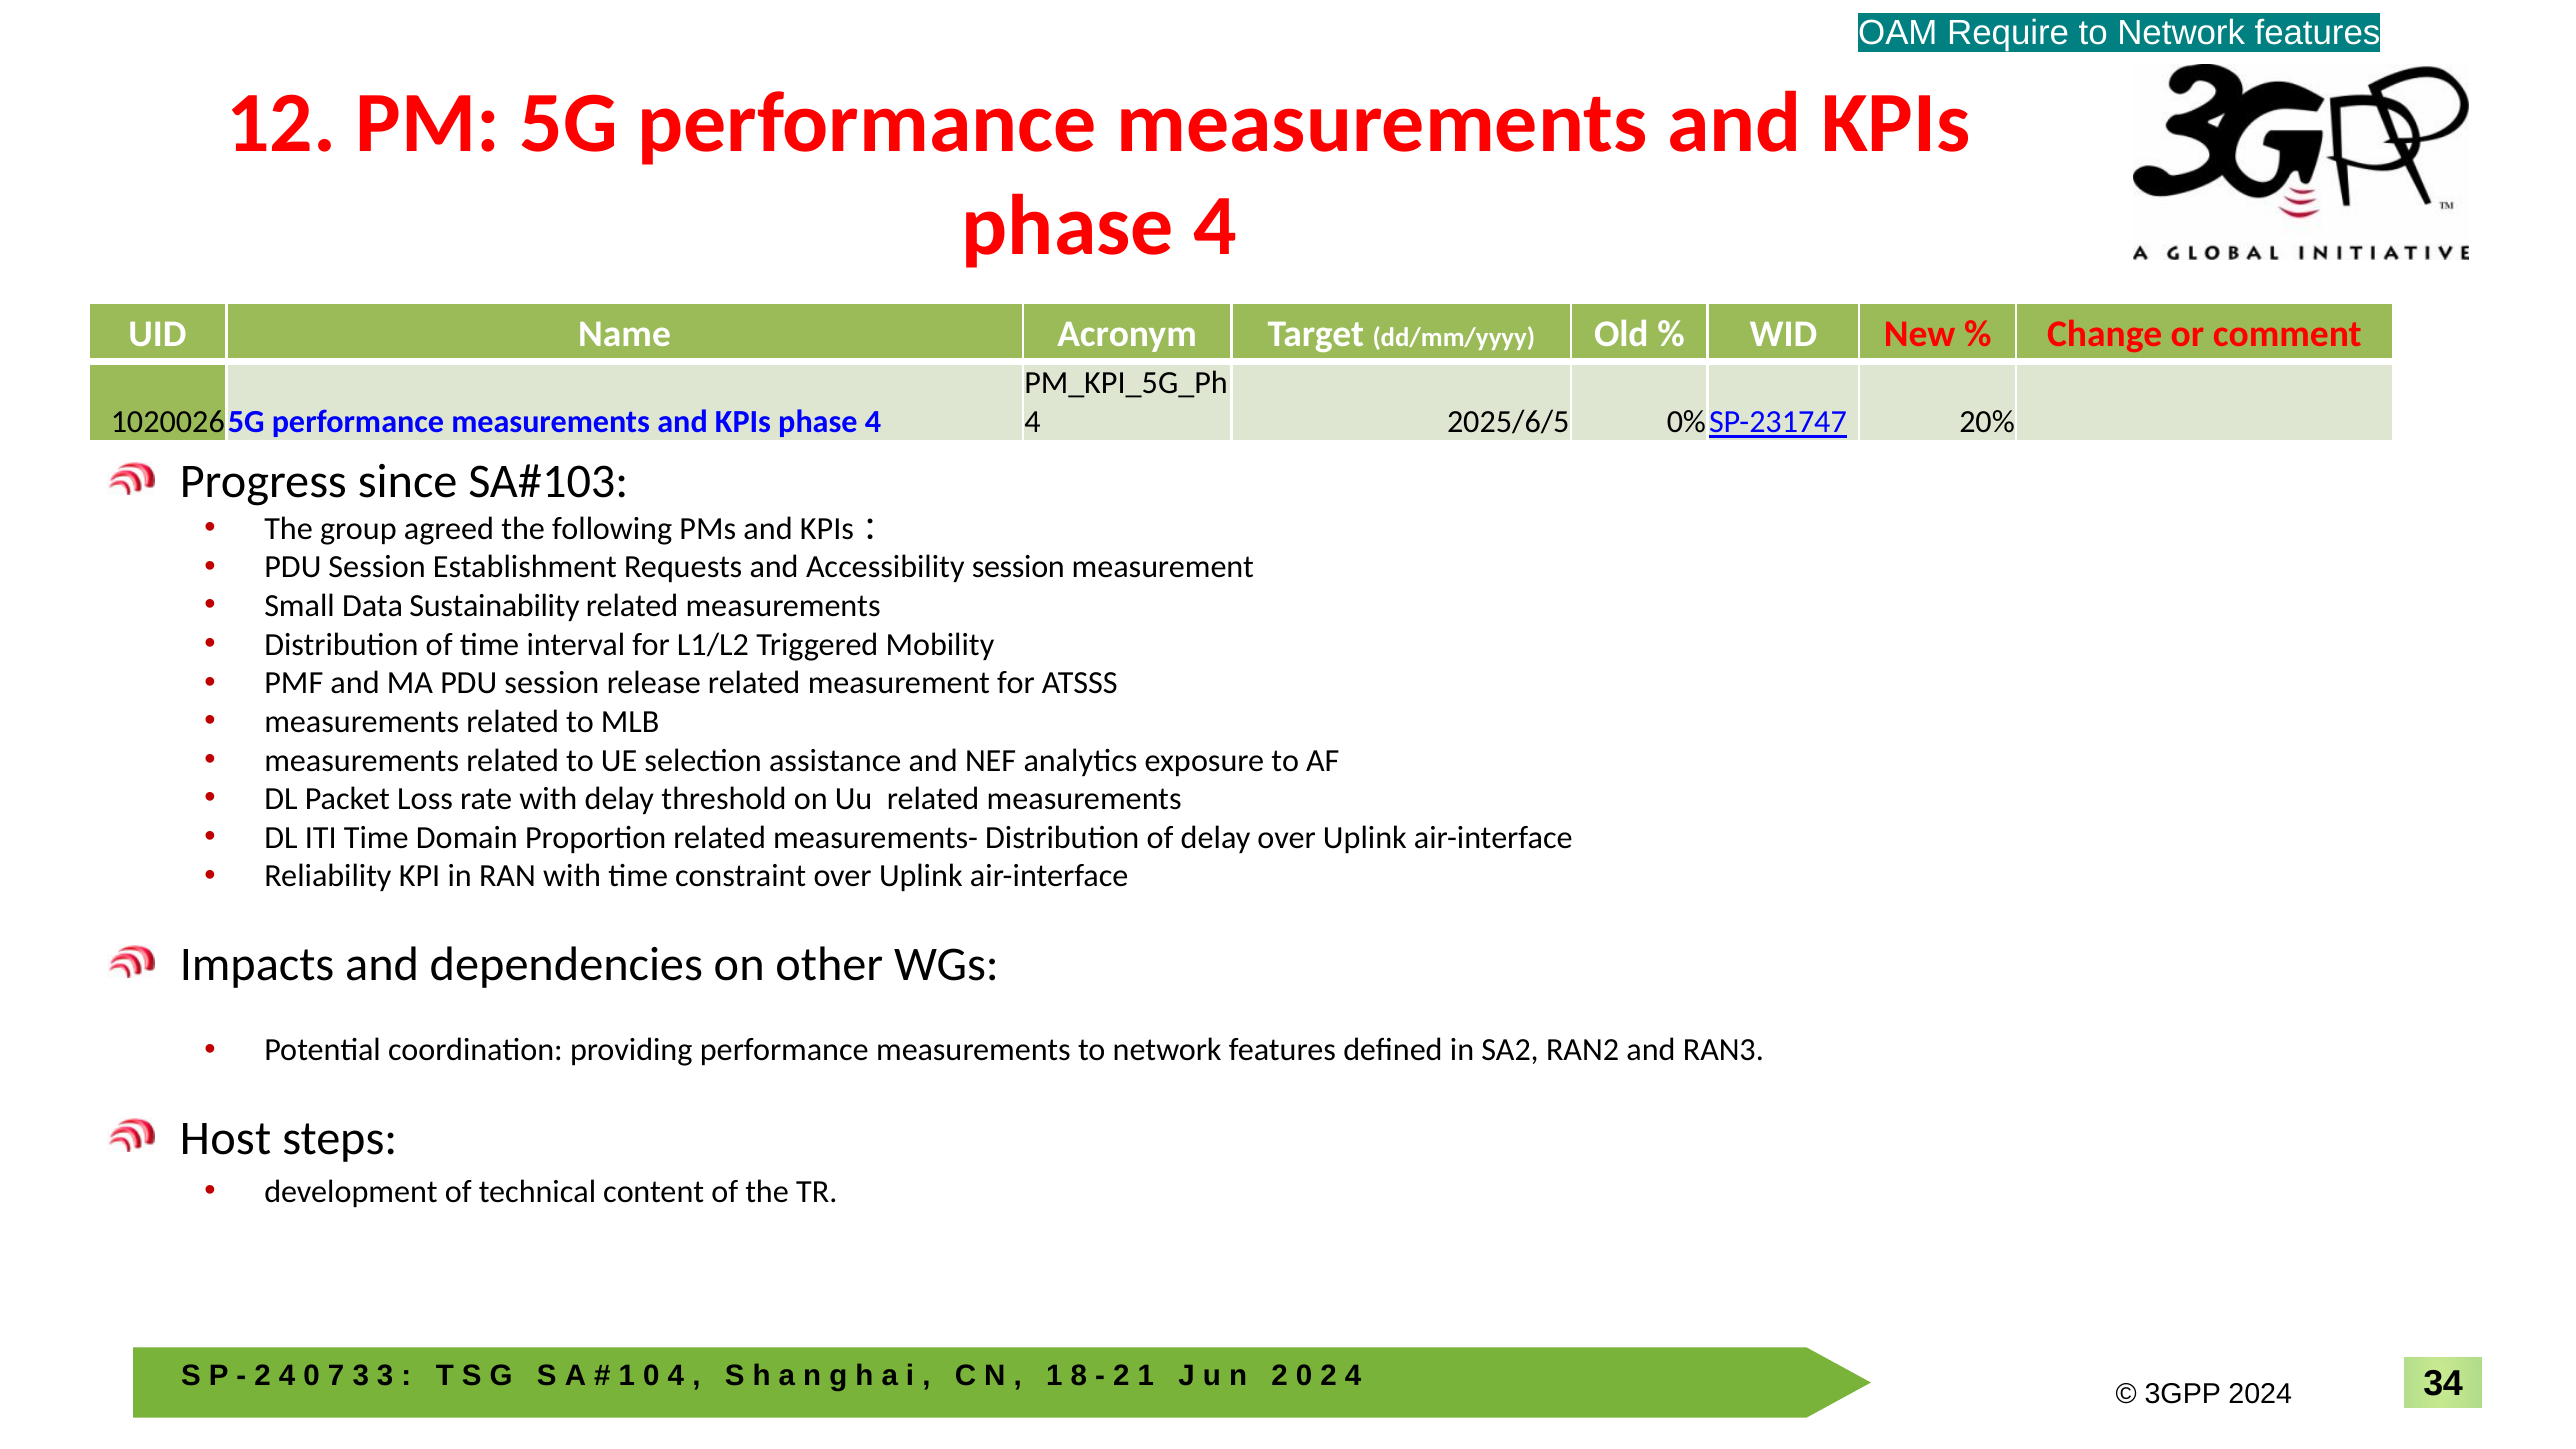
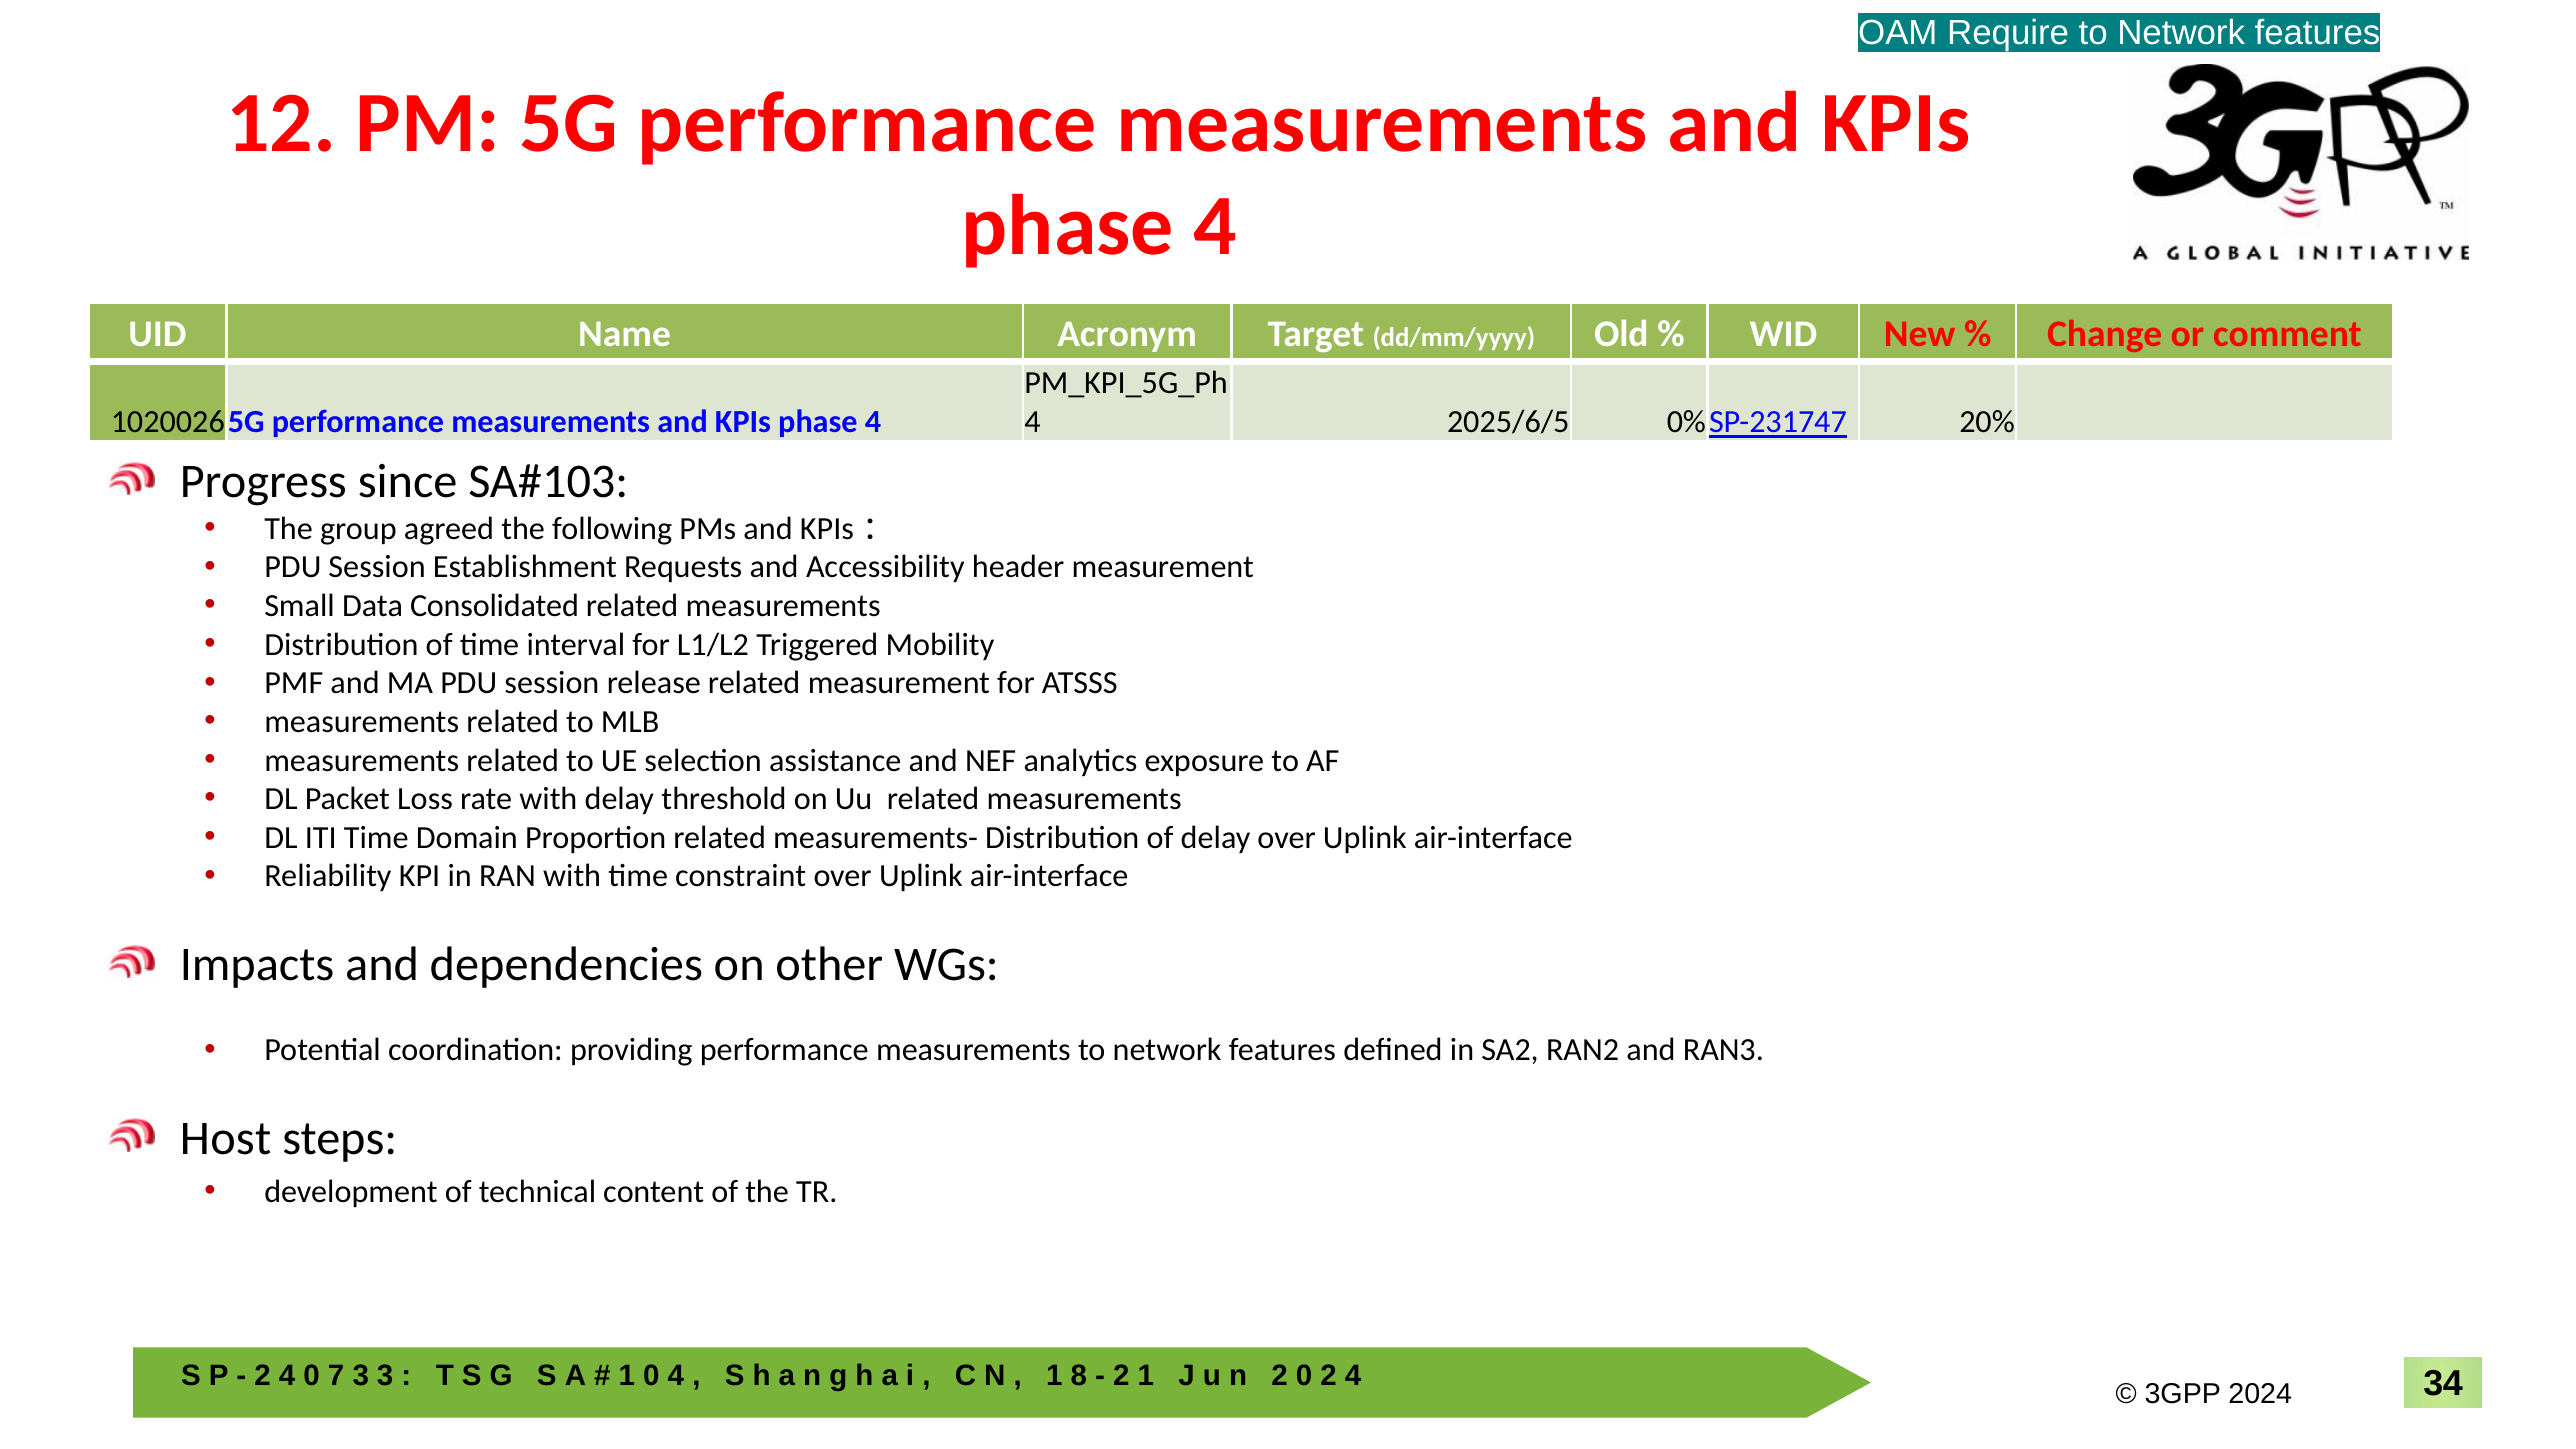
Accessibility session: session -> header (1018, 567)
Sustainability: Sustainability -> Consolidated (494, 606)
